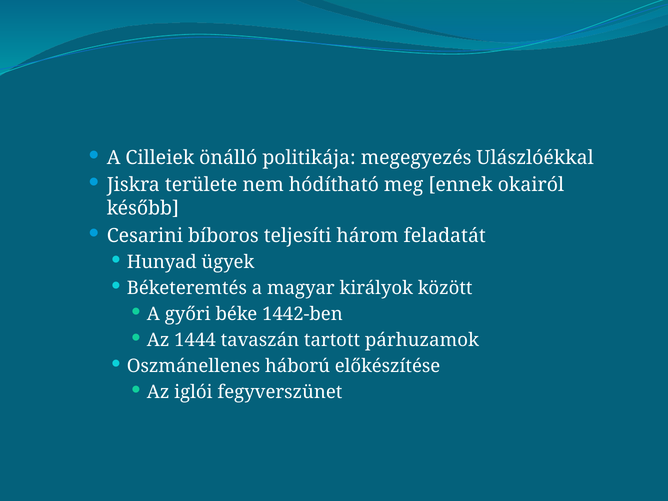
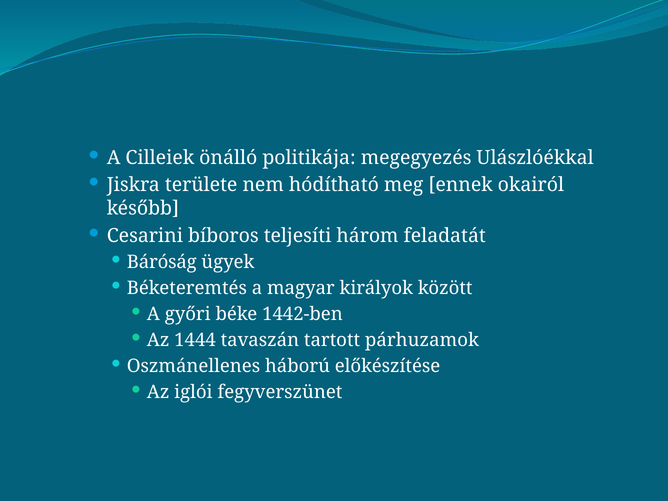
Hunyad: Hunyad -> Báróság (162, 262)
